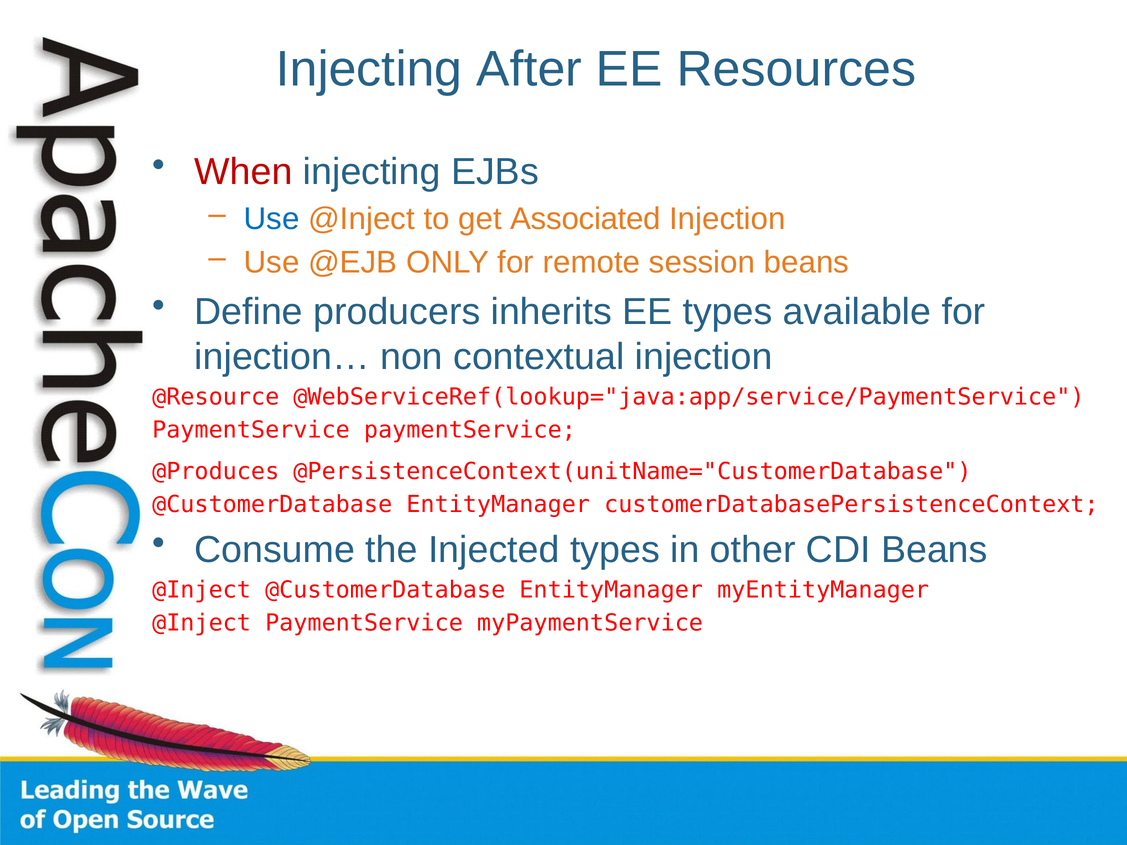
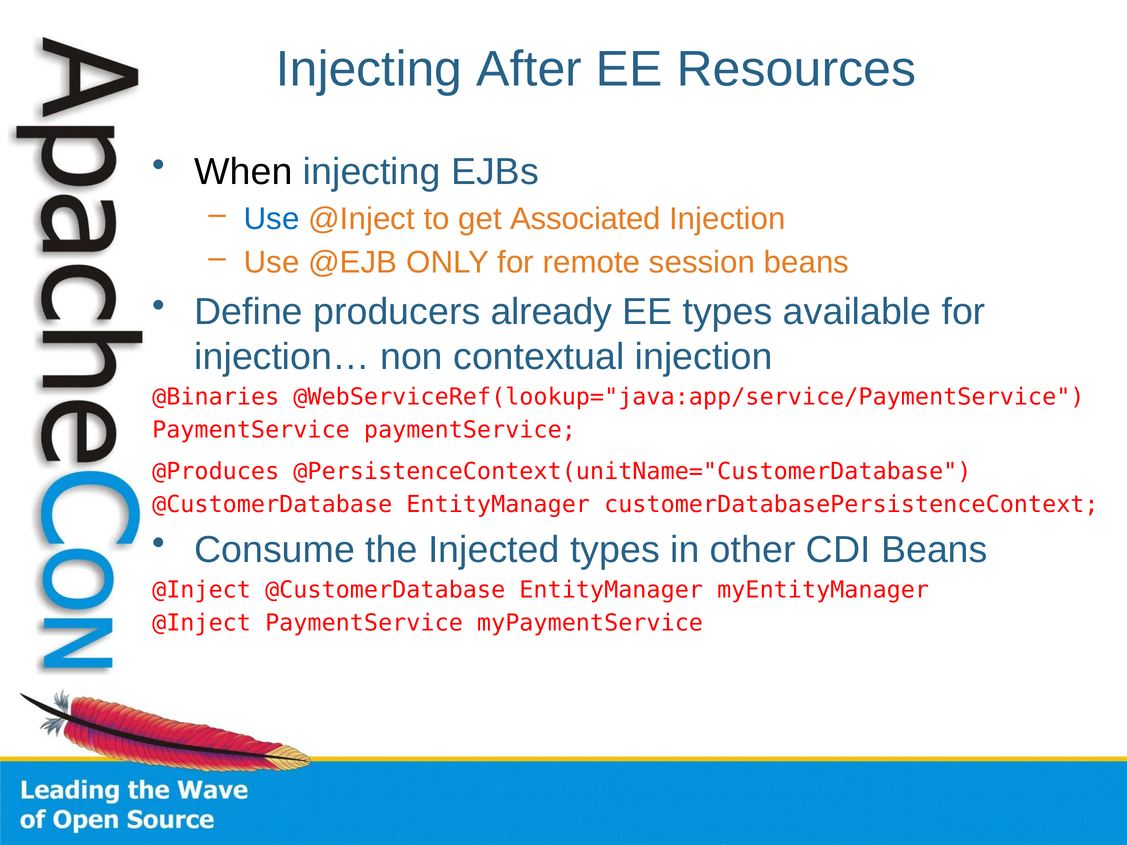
When colour: red -> black (243, 172)
inherits: inherits -> already (551, 312)
@Resource: @Resource -> @Binaries (216, 397)
